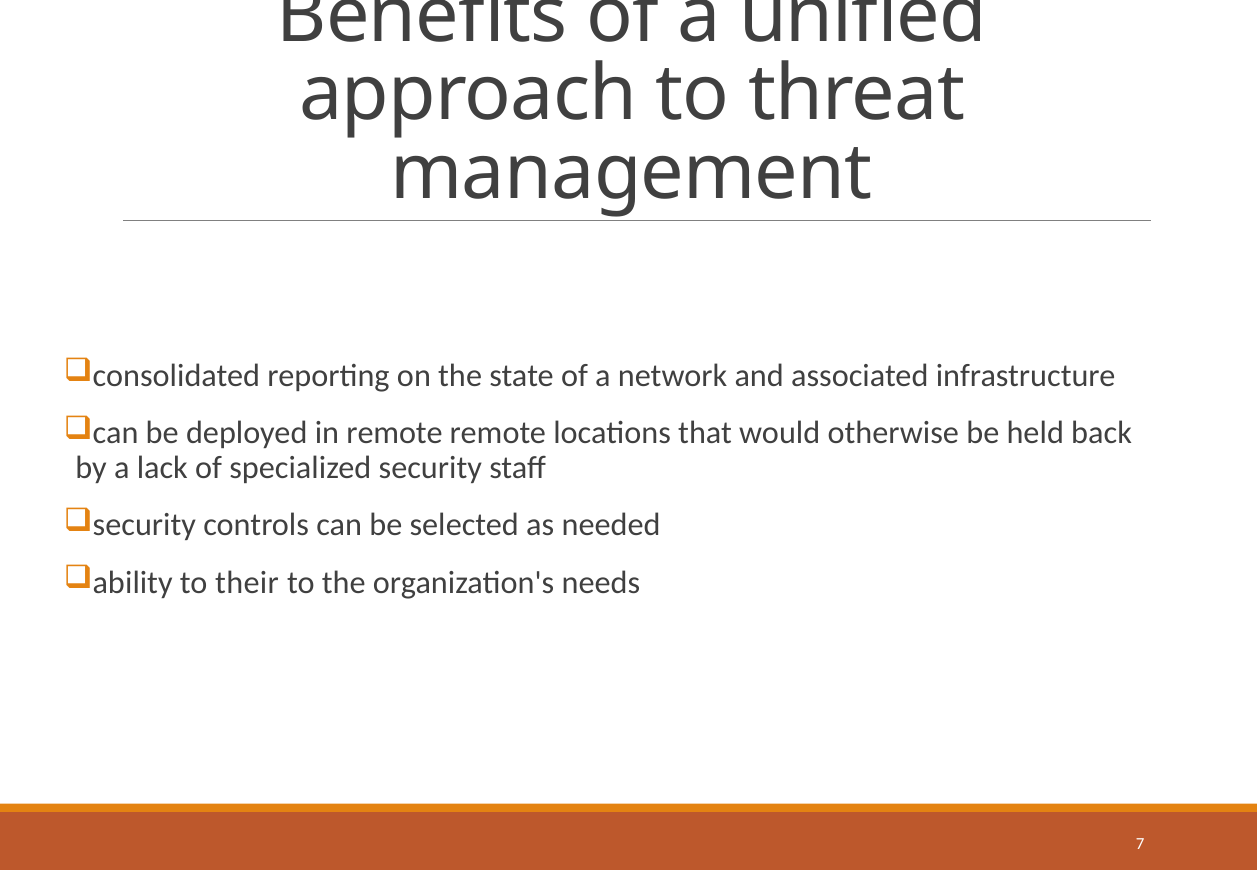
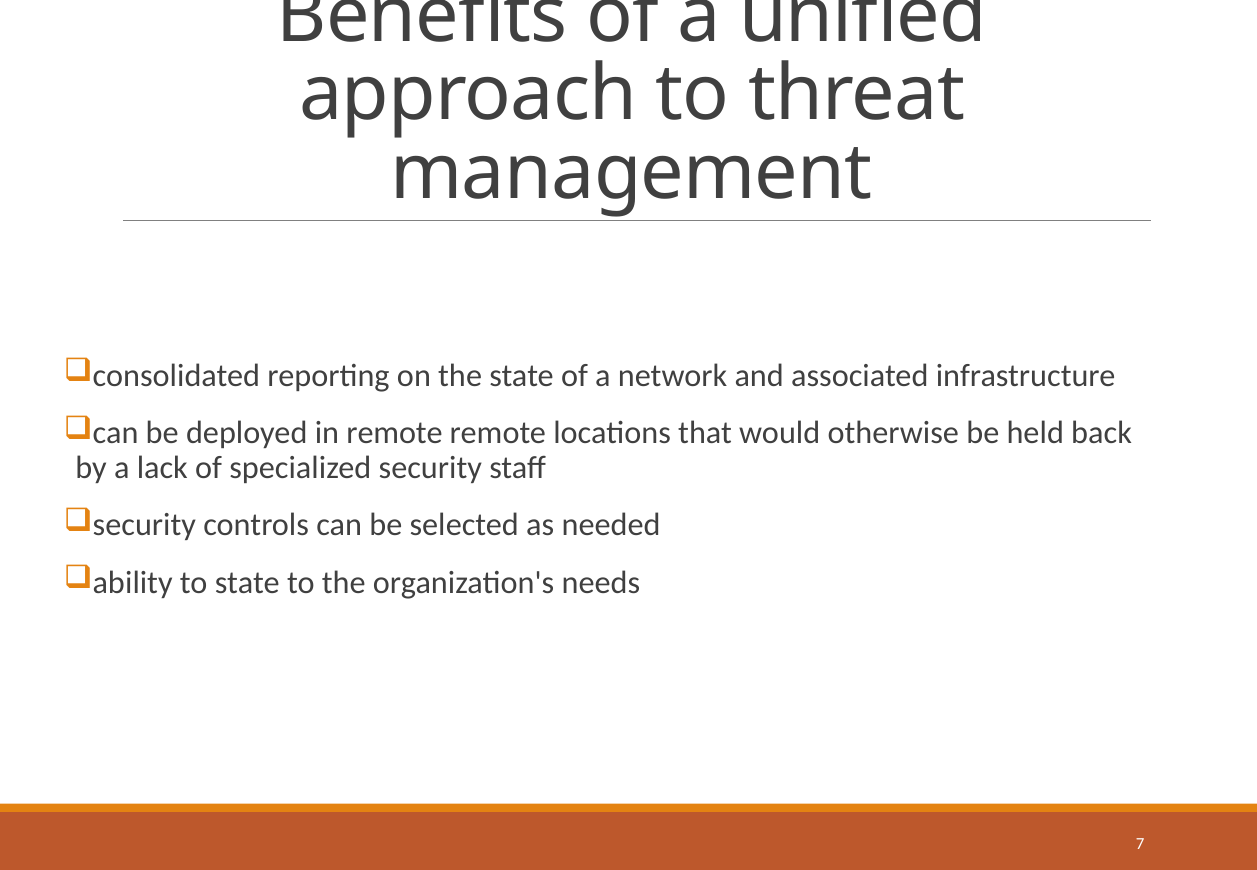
to their: their -> state (247, 583)
